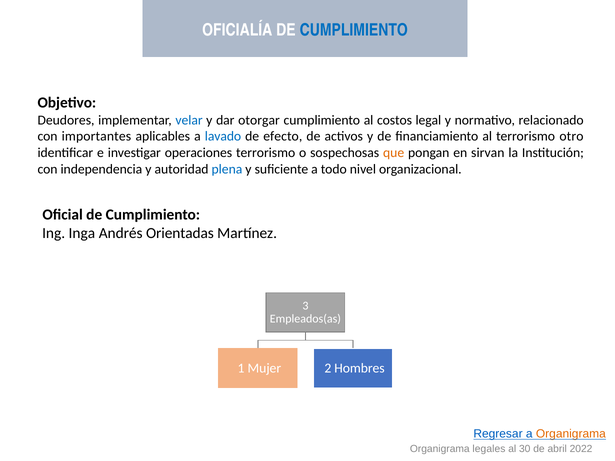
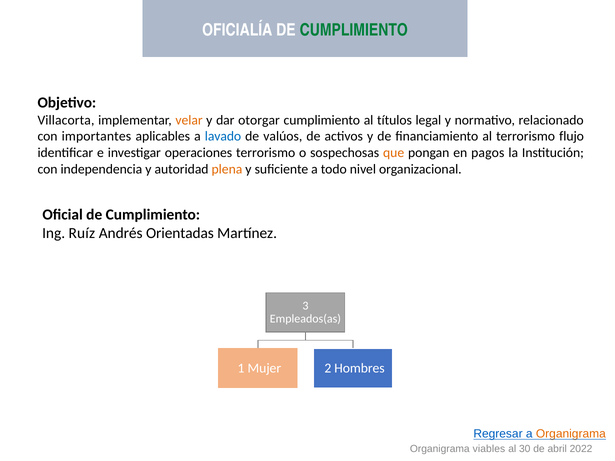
CUMPLIMIENTO colour: blue -> green (354, 30)
Deudores: Deudores -> Villacorta (66, 120)
velar colour: blue -> orange (189, 120)
costos: costos -> títulos (394, 120)
efecto: efecto -> valúos (283, 137)
otro: otro -> flujo (572, 137)
sirvan: sirvan -> pagos (488, 153)
plena colour: blue -> orange (227, 169)
Inga: Inga -> Ruíz (82, 233)
legales: legales -> viables (489, 449)
